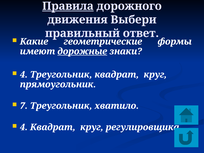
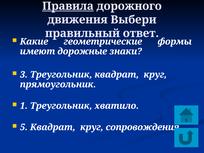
дорожные underline: present -> none (82, 51)
4: 4 -> 3 (24, 75)
7: 7 -> 1 (24, 106)
4: 4 -> 5 (24, 127)
регулировщика: регулировщика -> сопровождения (144, 127)
